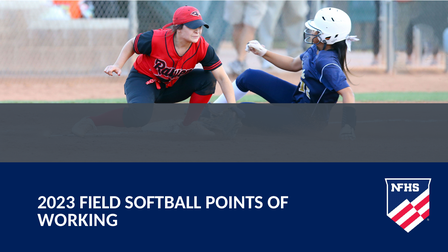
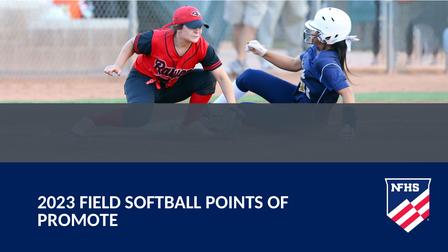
WORKING: WORKING -> PROMOTE (78, 220)
